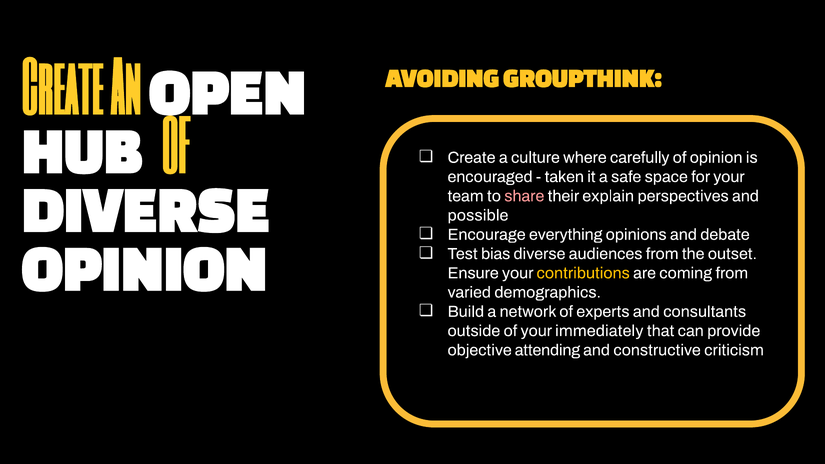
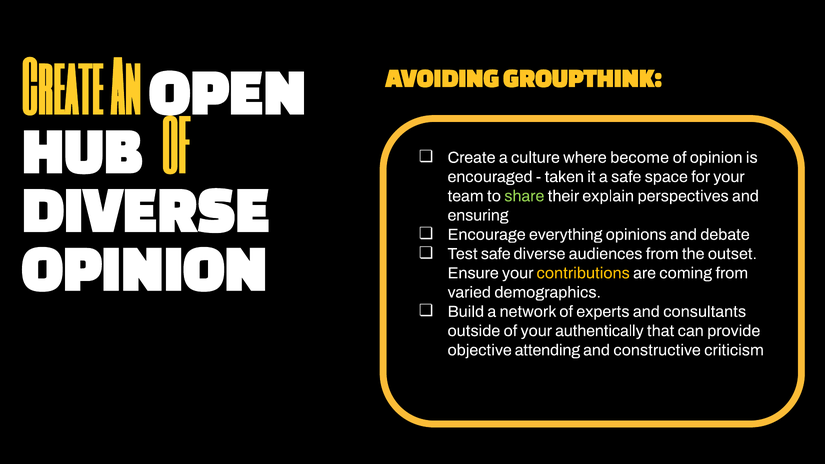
carefully: carefully -> become (640, 158)
share colour: pink -> light green (524, 196)
possible: possible -> ensuring (478, 215)
Test bias: bias -> safe (496, 254)
immediately: immediately -> authentically (599, 331)
